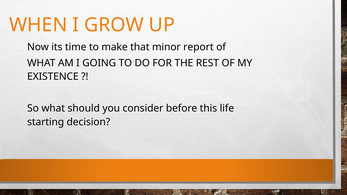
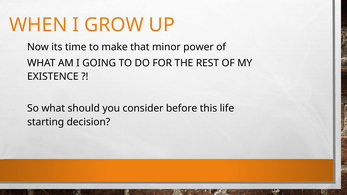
report: report -> power (198, 47)
